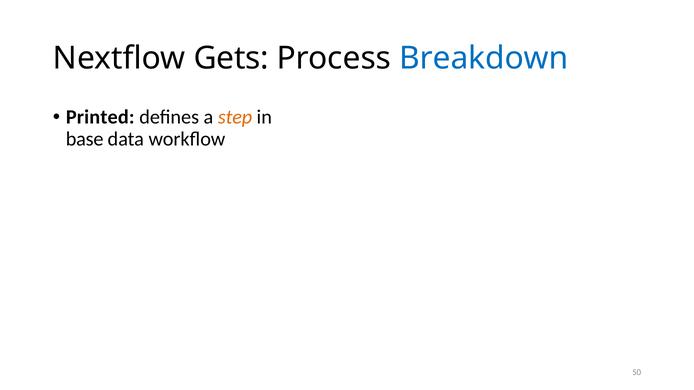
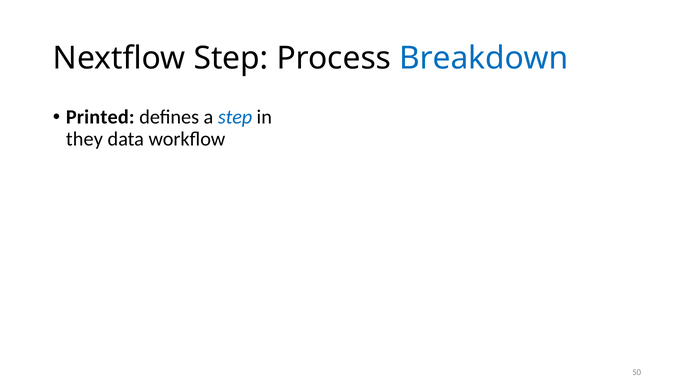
Nextflow Gets: Gets -> Step (231, 58)
step colour: orange -> blue (235, 117)
base: base -> they (84, 139)
